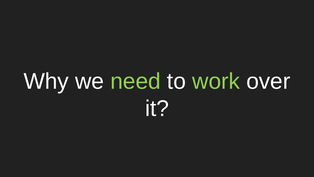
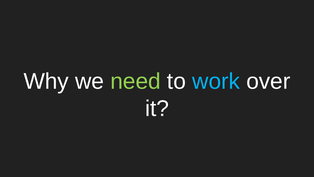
work colour: light green -> light blue (216, 81)
